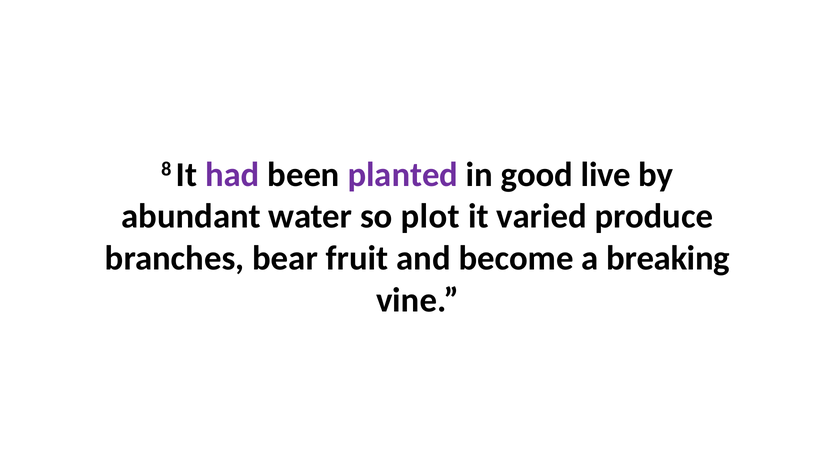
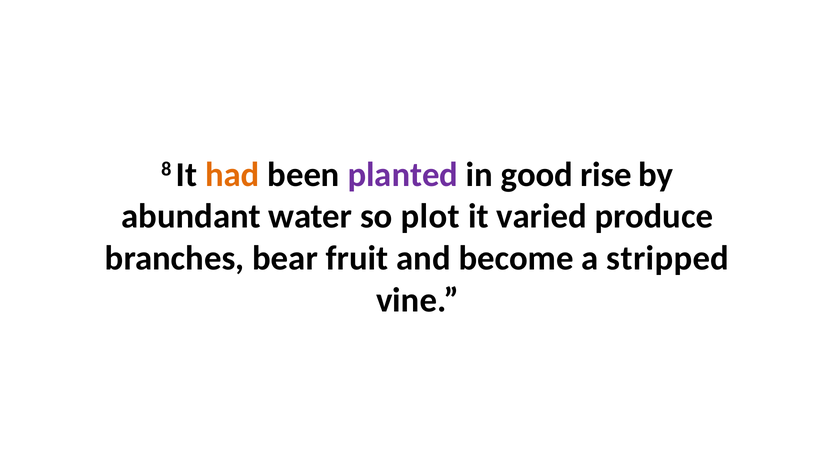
had colour: purple -> orange (232, 175)
live: live -> rise (606, 175)
breaking: breaking -> stripped (668, 258)
